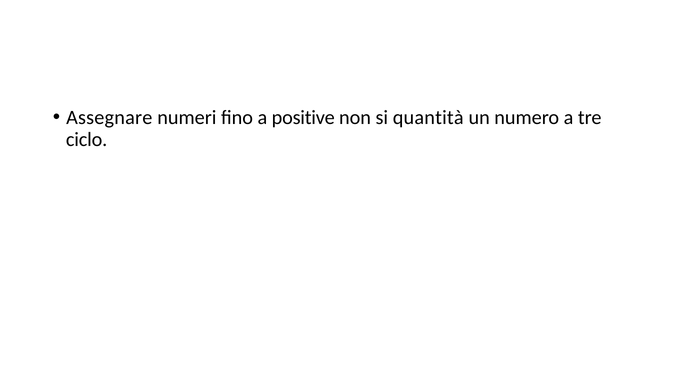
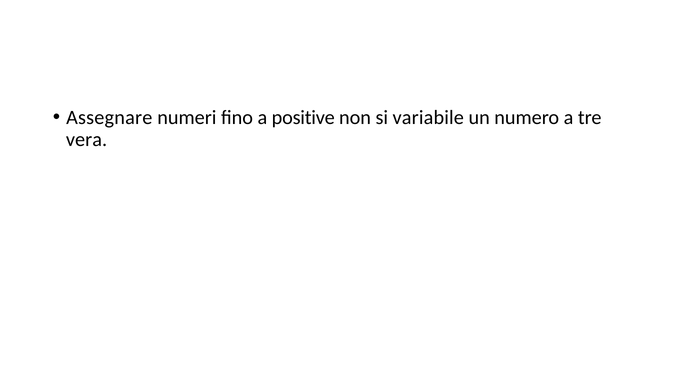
quantità: quantità -> variabile (428, 117)
ciclo: ciclo -> vera (87, 139)
